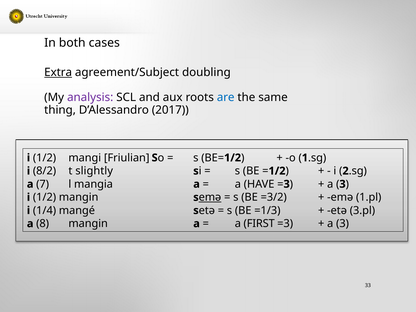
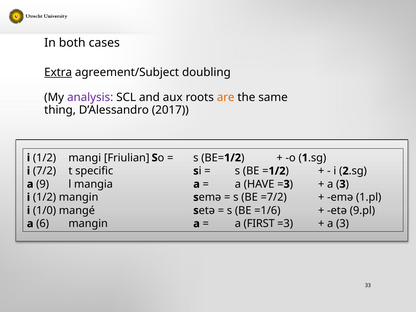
are colour: blue -> orange (226, 97)
8/2: 8/2 -> 7/2 (44, 171)
slightly: slightly -> specific (94, 171)
7: 7 -> 9 (43, 184)
emə underline: present -> none (210, 197)
=3/2: =3/2 -> =7/2 (274, 197)
1/4: 1/4 -> 1/0 (45, 210)
=1/3: =1/3 -> =1/6 (267, 210)
3.pl: 3.pl -> 9.pl (362, 210)
8: 8 -> 6 (43, 224)
